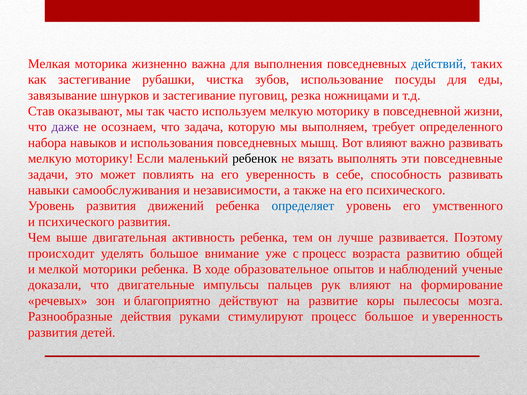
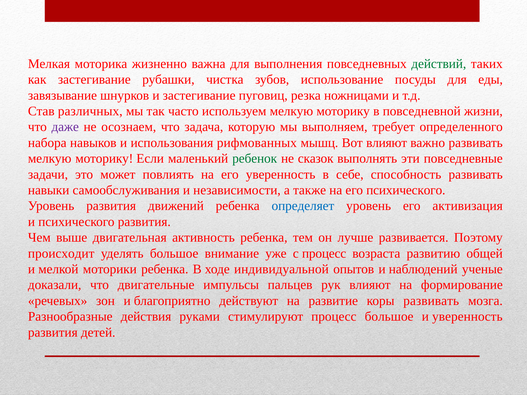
действий colour: blue -> green (439, 64)
оказывают: оказывают -> различных (90, 111)
использования повседневных: повседневных -> рифмованных (257, 143)
ребенок colour: black -> green (255, 159)
вязать: вязать -> сказок (316, 159)
умственного: умственного -> активизация (468, 206)
образовательное: образовательное -> индивидуальной (281, 269)
коры пылесосы: пылесосы -> развивать (431, 301)
